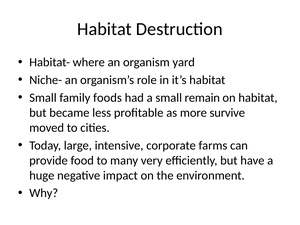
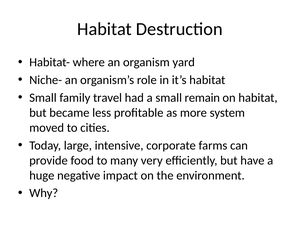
foods: foods -> travel (108, 98)
survive: survive -> system (227, 113)
